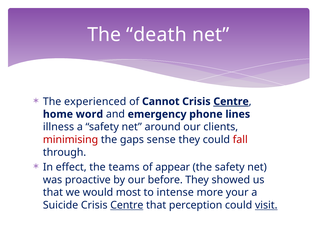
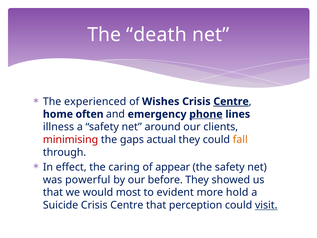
Cannot: Cannot -> Wishes (161, 101)
word: word -> often (90, 114)
phone underline: none -> present (206, 114)
sense: sense -> actual (161, 139)
fall colour: red -> orange (240, 139)
teams: teams -> caring (124, 167)
proactive: proactive -> powerful (88, 180)
intense: intense -> evident (175, 192)
your: your -> hold (237, 192)
Centre underline: present -> none (127, 205)
